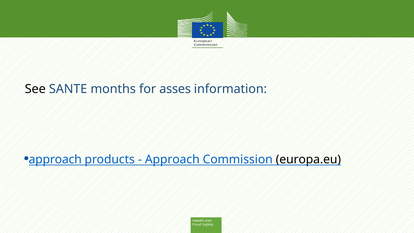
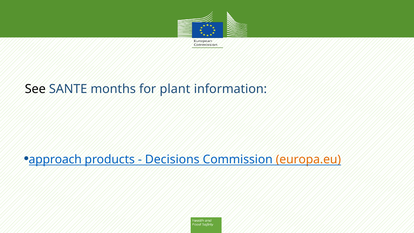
asses: asses -> plant (175, 89)
Approach: Approach -> Decisions (172, 159)
europa.eu colour: black -> orange (308, 159)
